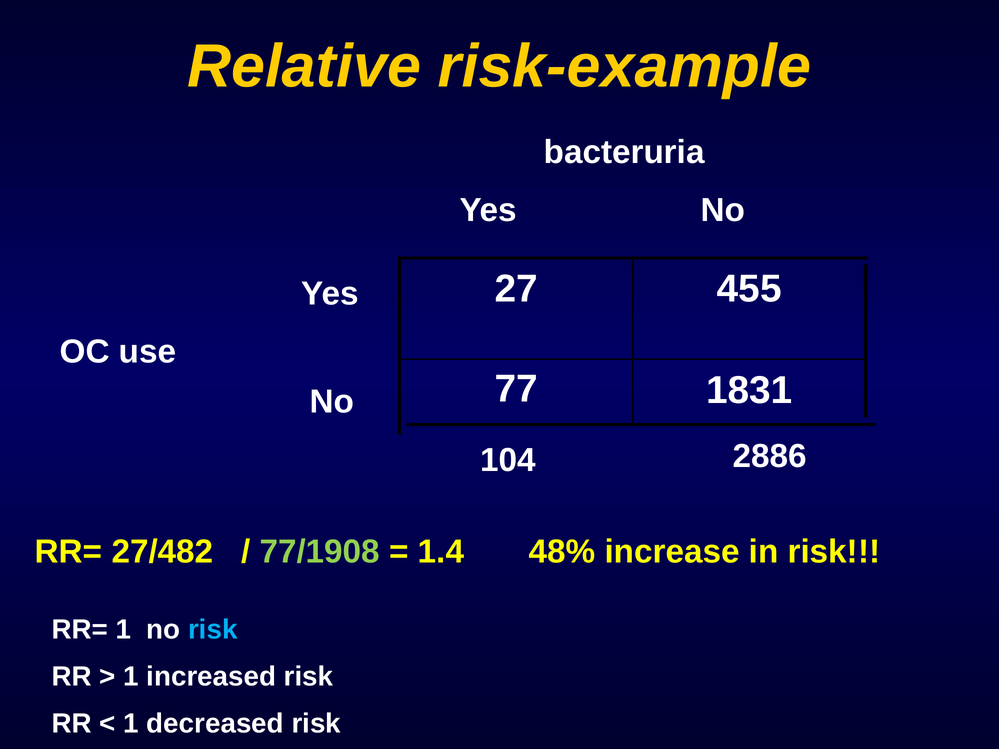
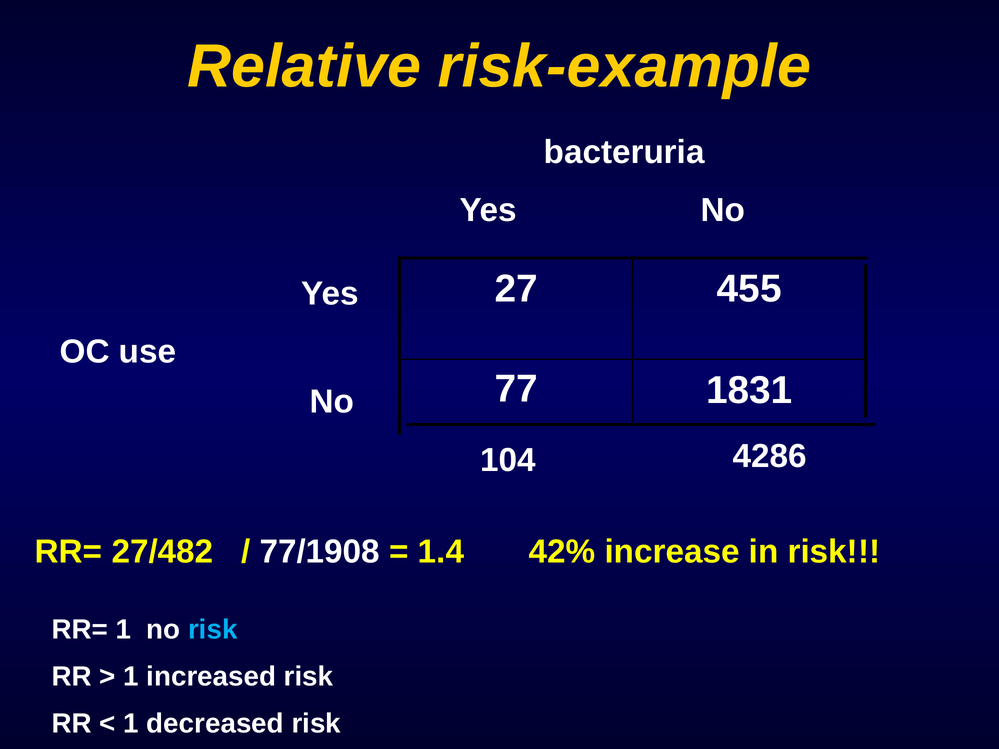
2886: 2886 -> 4286 (770, 456)
77/1908 colour: light green -> white (320, 552)
48%: 48% -> 42% (562, 552)
